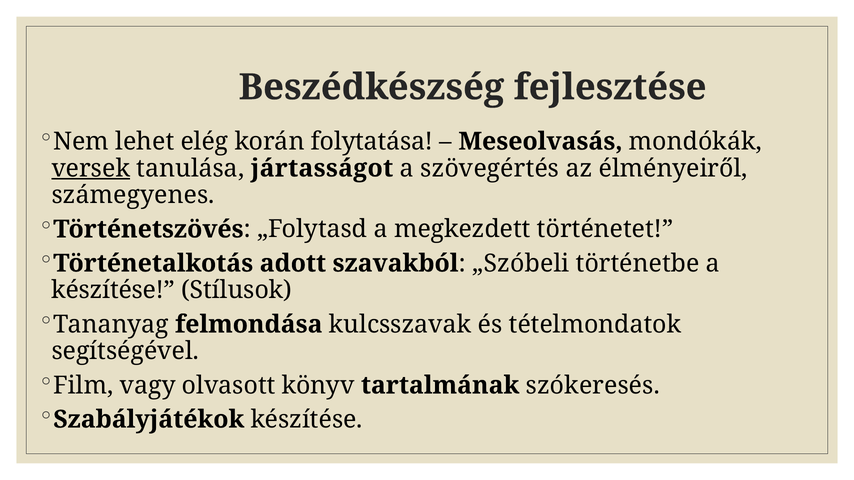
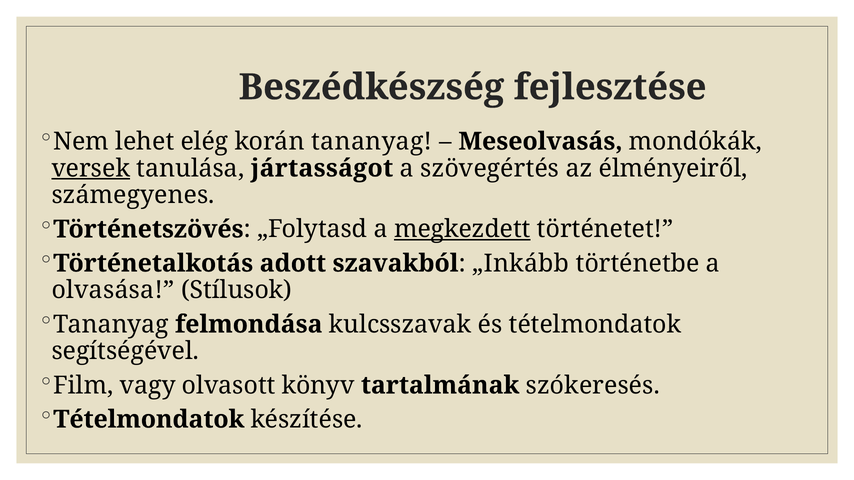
korán folytatása: folytatása -> tananyag (372, 142)
megkezdett underline: none -> present (462, 229)
„Szóbeli: „Szóbeli -> „Inkább (521, 264)
készítése: készítése -> olvasása (113, 290)
Szabályjátékok: Szabályjátékok -> Tételmondatok (149, 420)
